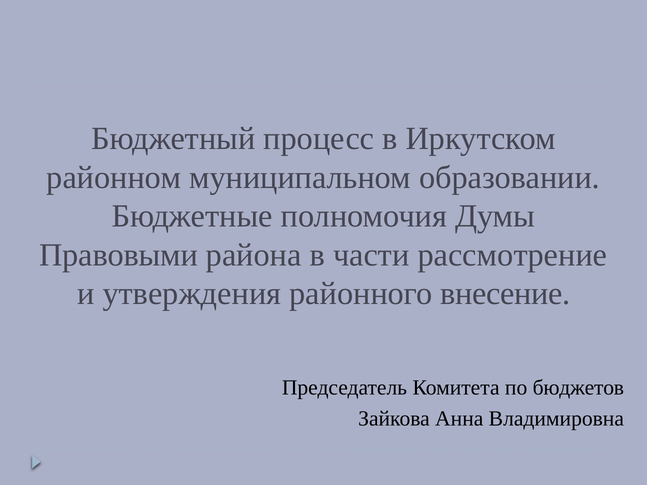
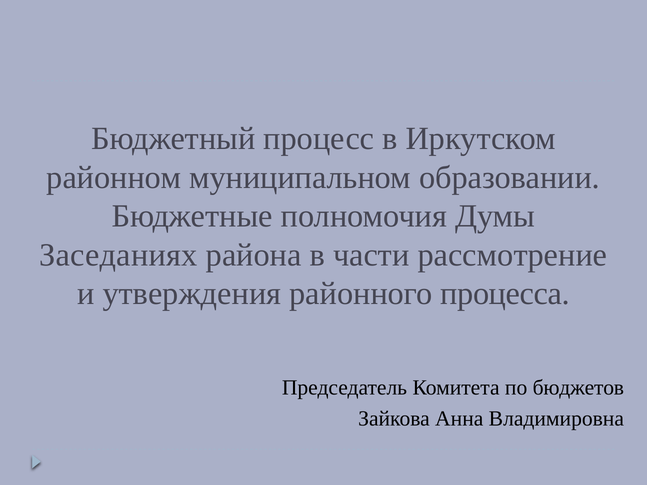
Правовыми: Правовыми -> Заседаниях (118, 255)
внесение: внесение -> процесса (505, 294)
